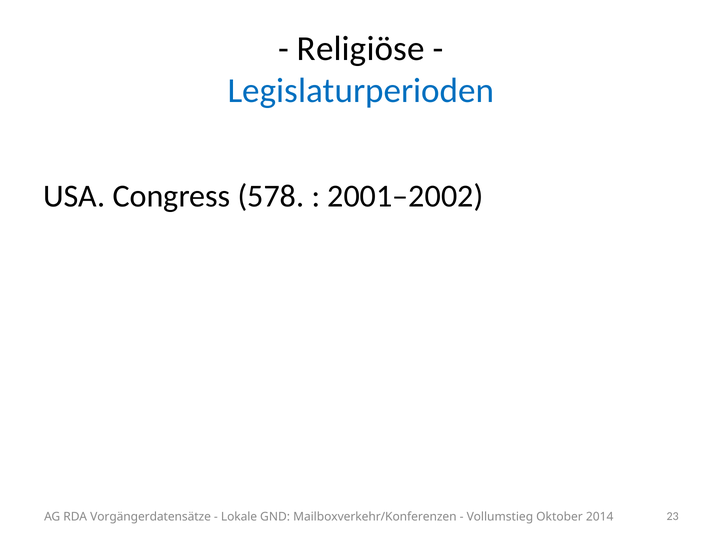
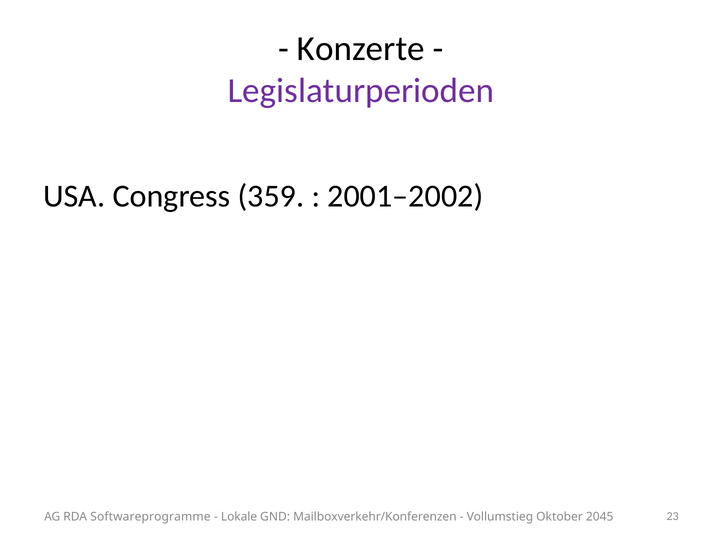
Religiöse: Religiöse -> Konzerte (361, 49)
Legislaturperioden colour: blue -> purple (361, 91)
578: 578 -> 359 (271, 196)
Vorgängerdatensätze: Vorgängerdatensätze -> Softwareprogramme (150, 517)
2014: 2014 -> 2045 (600, 517)
